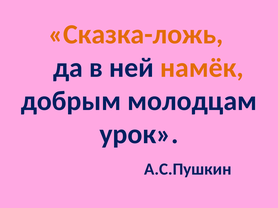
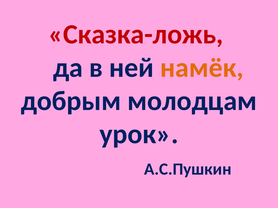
Сказка-ложь colour: orange -> red (136, 34)
